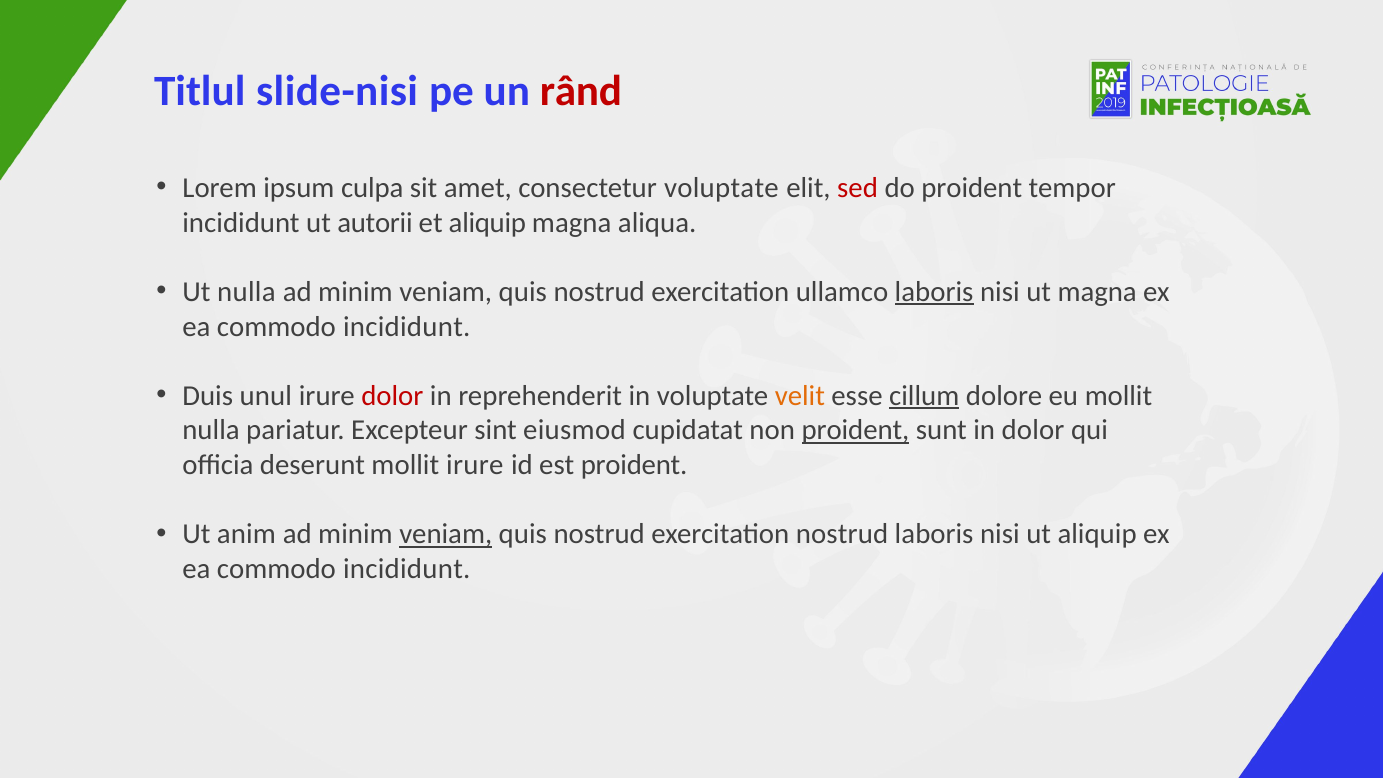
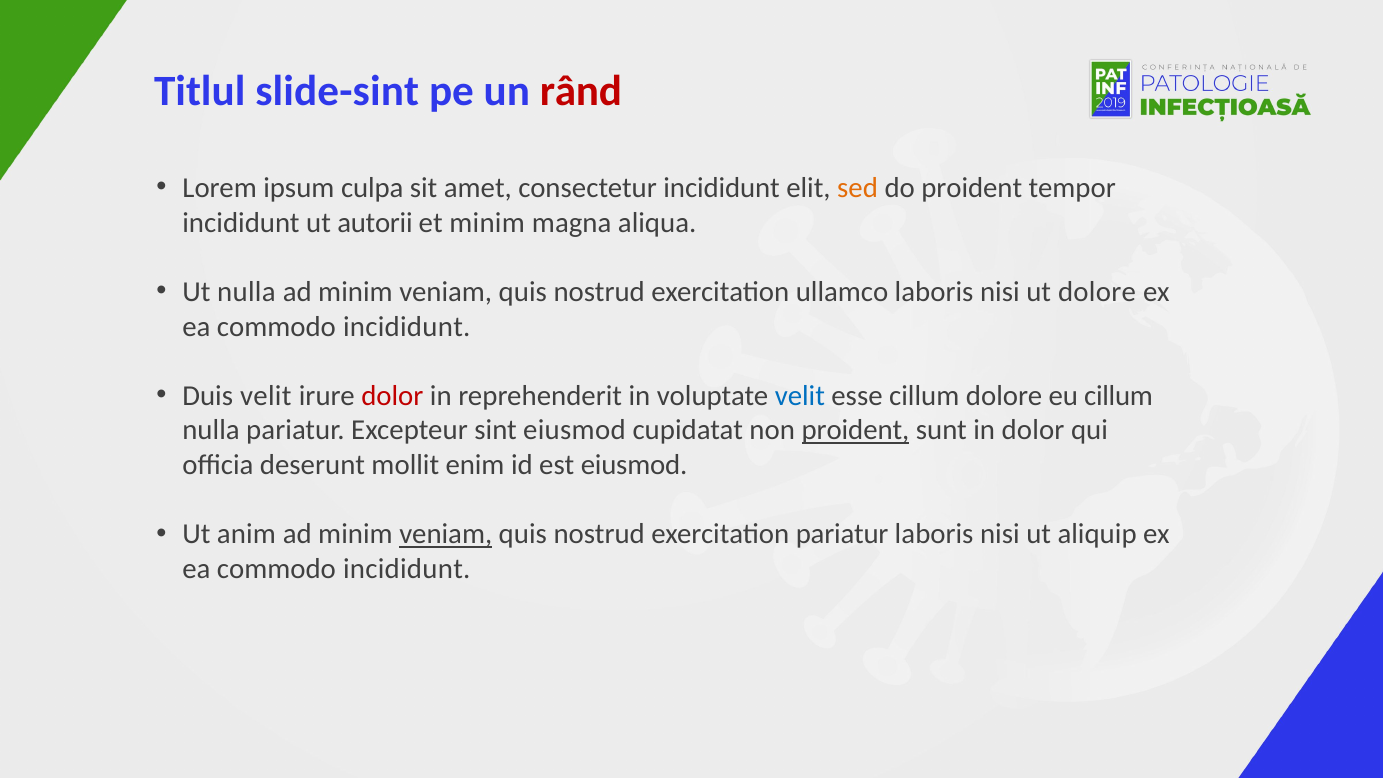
slide-nisi: slide-nisi -> slide-sint (337, 91)
consectetur voluptate: voluptate -> incididunt (722, 188)
sed colour: red -> orange (858, 188)
et aliquip: aliquip -> minim (487, 223)
laboris underline: present -> none (934, 292)
ut magna: magna -> dolore (1097, 292)
Duis unul: unul -> velit (266, 396)
velit colour: orange -> blue (800, 396)
cillum underline: present -> none (924, 396)
eu mollit: mollit -> cillum (1119, 396)
mollit irure: irure -> enim (475, 465)
est proident: proident -> eiusmod (634, 465)
exercitation nostrud: nostrud -> pariatur (842, 534)
